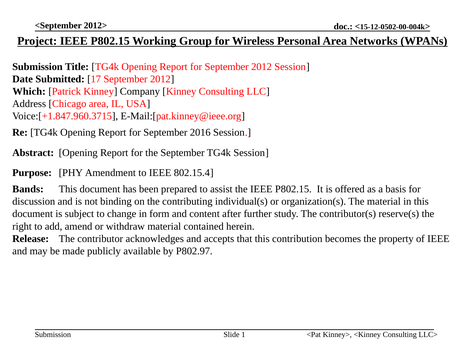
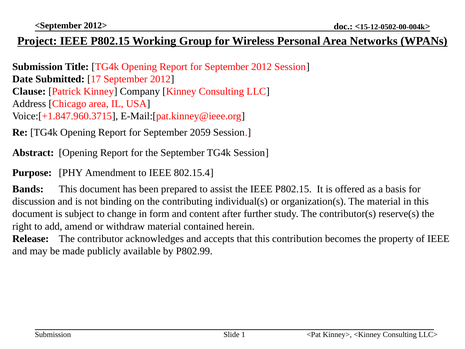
Which: Which -> Clause (29, 91)
2016: 2016 -> 2059 (200, 132)
P802.97: P802.97 -> P802.99 (194, 251)
